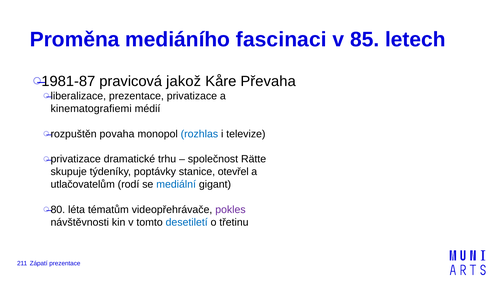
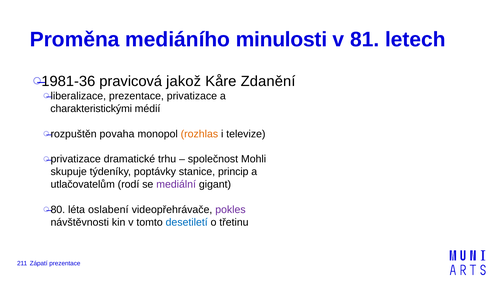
fascinaci: fascinaci -> minulosti (281, 40)
85: 85 -> 81 (365, 40)
1981-87: 1981-87 -> 1981-36 (68, 81)
Převaha: Převaha -> Zdanění (268, 81)
kinematografiemi: kinematografiemi -> charakteristickými (91, 108)
rozhlas colour: blue -> orange (199, 134)
Rätte: Rätte -> Mohli (254, 159)
otevřel: otevřel -> princip (233, 172)
mediální colour: blue -> purple (176, 184)
tématům: tématům -> oslabení (108, 209)
